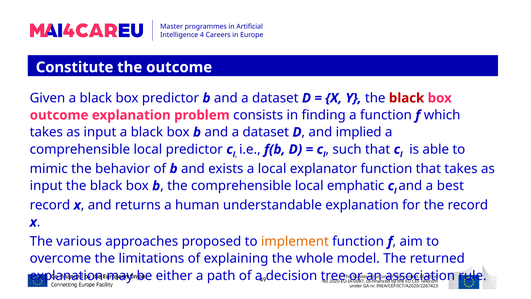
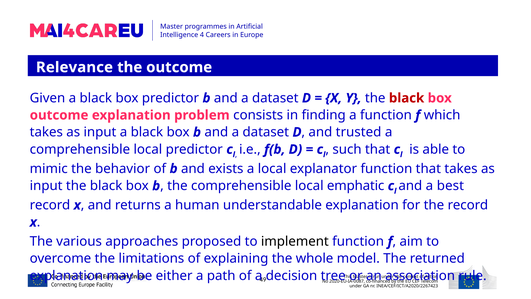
Constitute: Constitute -> Relevance (74, 67)
implied: implied -> trusted (359, 132)
implement colour: orange -> black (295, 241)
